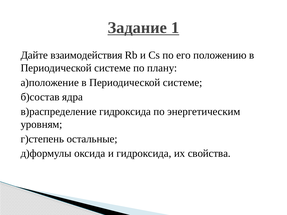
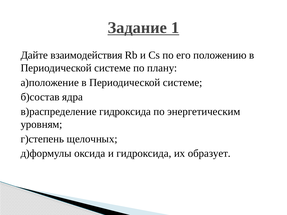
остальные: остальные -> щелочных (92, 139)
свойства: свойства -> образует (209, 154)
